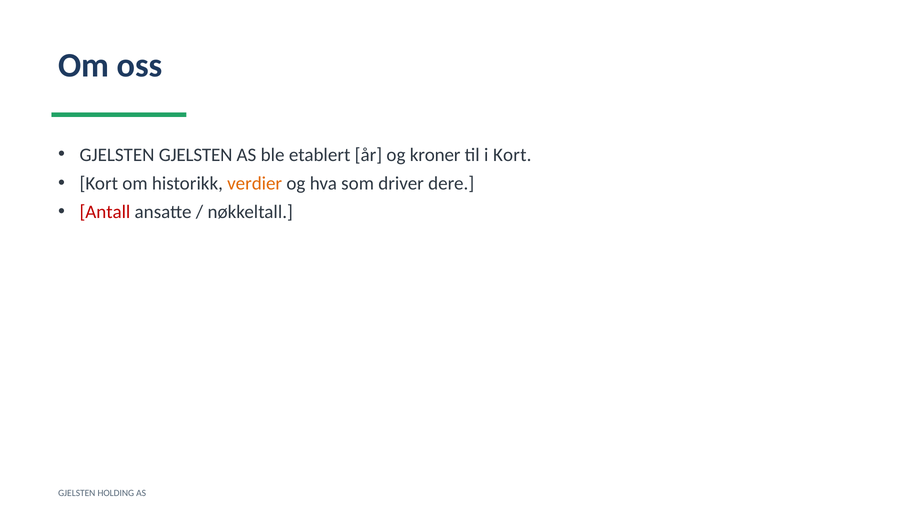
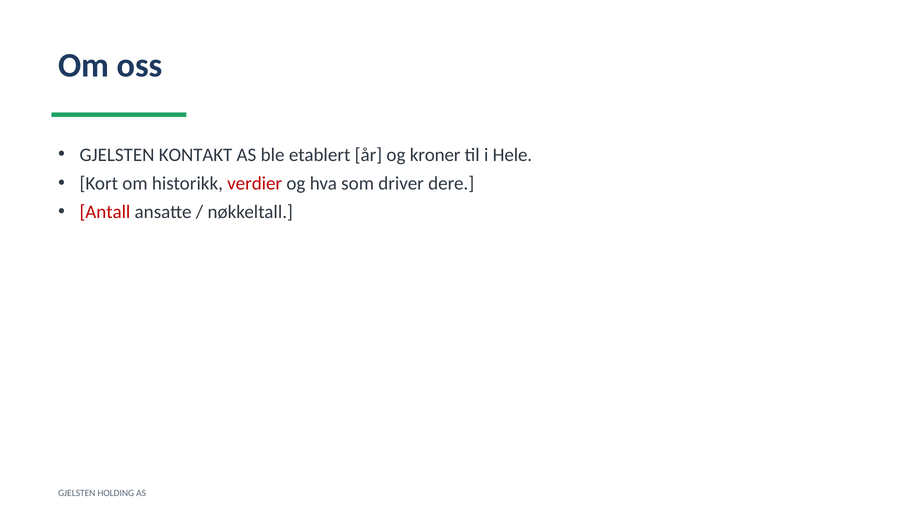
GJELSTEN GJELSTEN: GJELSTEN -> KONTAKT (196, 155)
i Kort: Kort -> Hele (512, 155)
verdier colour: orange -> red (255, 183)
